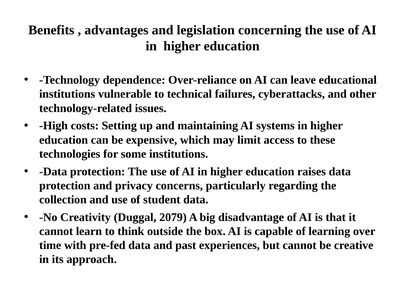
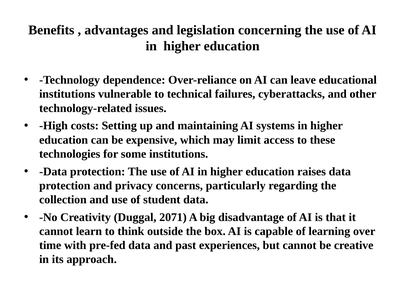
2079: 2079 -> 2071 (173, 218)
